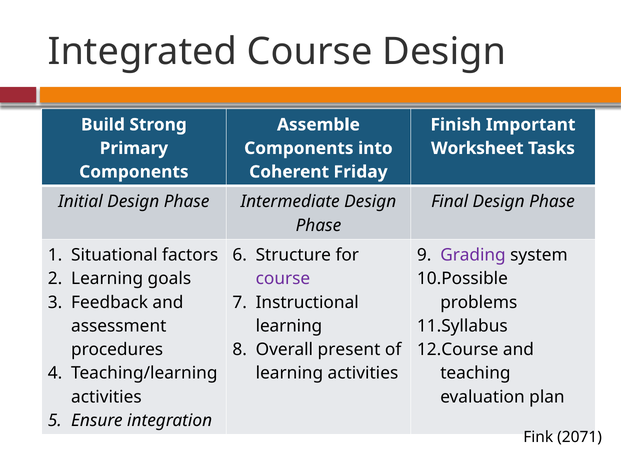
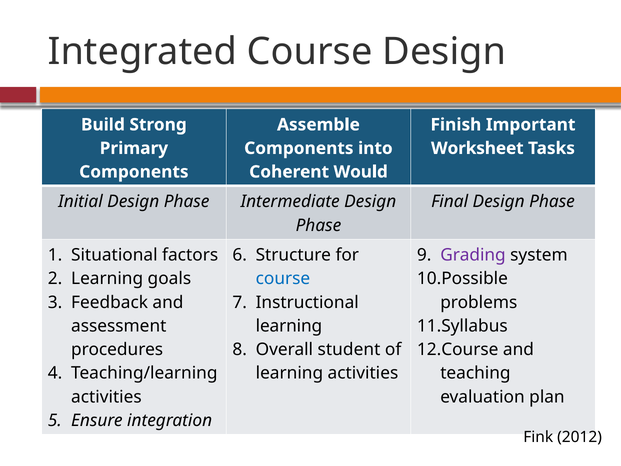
Friday: Friday -> Would (361, 172)
course colour: purple -> blue (283, 279)
present: present -> student (349, 349)
2071: 2071 -> 2012 (580, 437)
